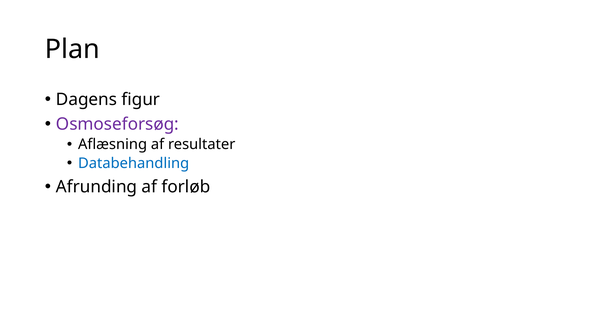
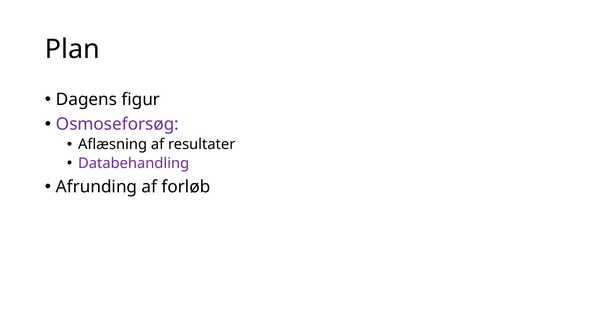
Databehandling colour: blue -> purple (134, 164)
